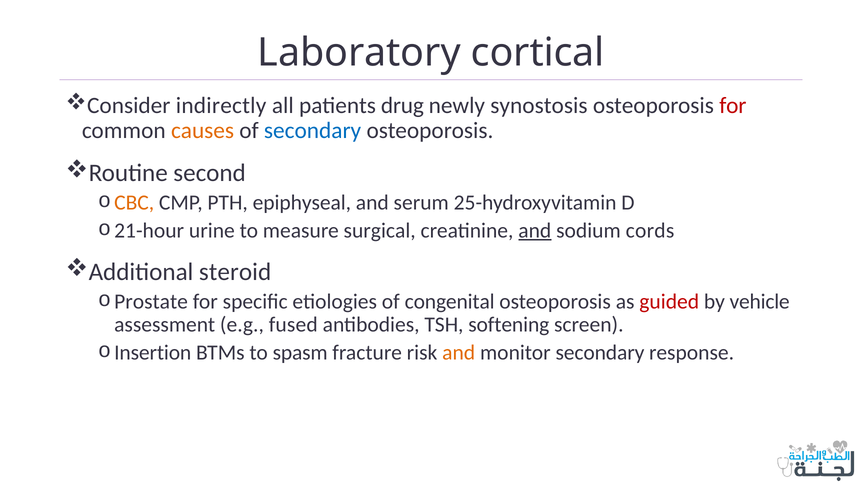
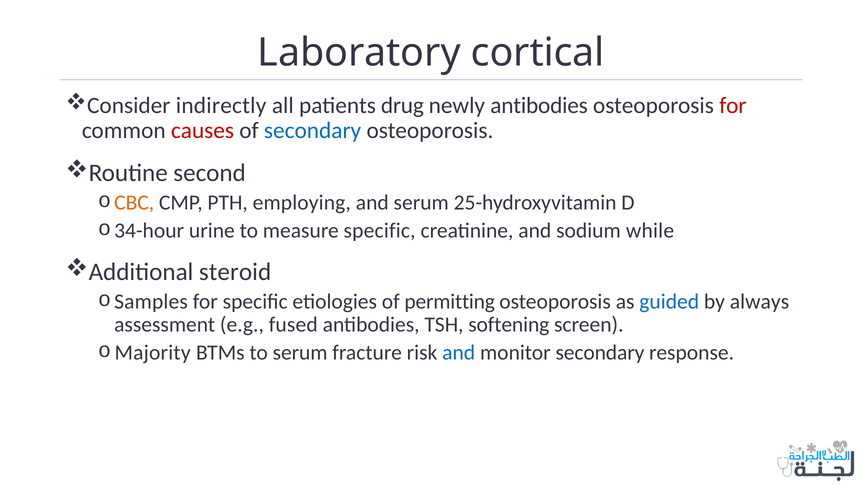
newly synostosis: synostosis -> antibodies (539, 105)
causes colour: orange -> red (203, 131)
epiphyseal: epiphyseal -> employing (302, 203)
21-hour: 21-hour -> 34-hour (149, 230)
measure surgical: surgical -> specific (380, 230)
and underline: present -> none (535, 230)
cords: cords -> while (650, 230)
Prostate: Prostate -> Samples (151, 301)
congenital: congenital -> permitting (450, 301)
guided colour: red -> blue (669, 301)
vehicle: vehicle -> always (759, 301)
Insertion: Insertion -> Majority (153, 352)
to spasm: spasm -> serum (300, 352)
and colour: orange -> blue (459, 352)
